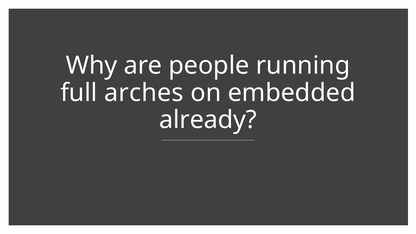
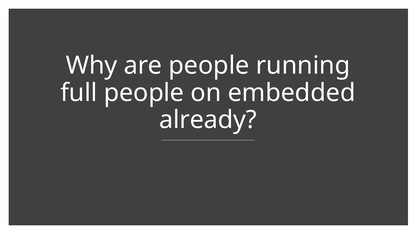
full arches: arches -> people (144, 93)
